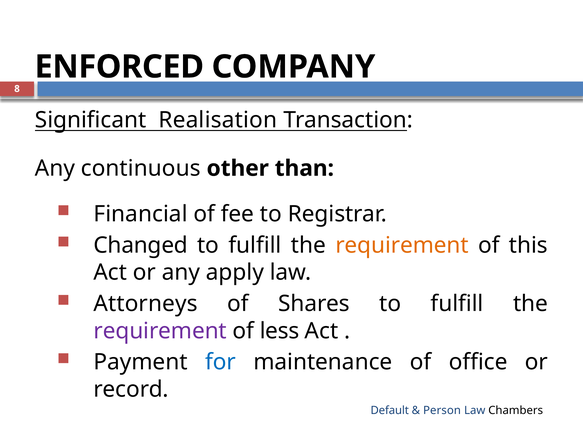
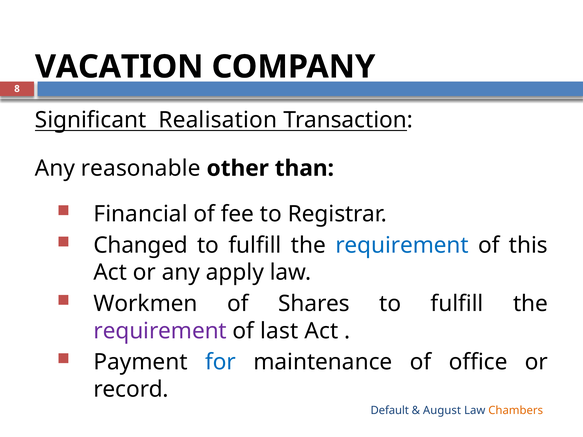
ENFORCED: ENFORCED -> VACATION (119, 67)
continuous: continuous -> reasonable (141, 168)
requirement colour: orange -> blue (402, 245)
Attorneys: Attorneys -> Workmen (146, 304)
less: less -> last (279, 331)
Person: Person -> August (442, 411)
Chambers colour: black -> orange (516, 411)
